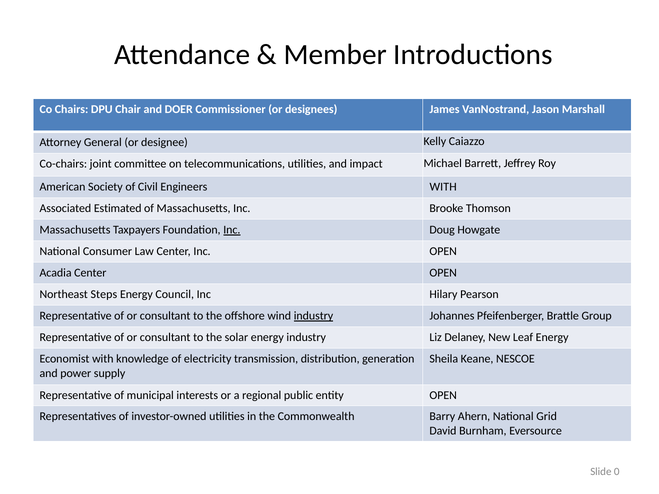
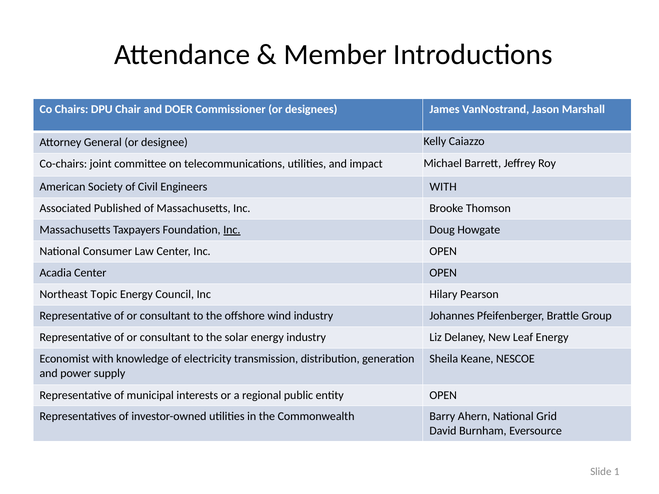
Estimated: Estimated -> Published (118, 209)
Steps: Steps -> Topic (104, 295)
industry underline: present -> none (313, 316)
0: 0 -> 1 (617, 472)
